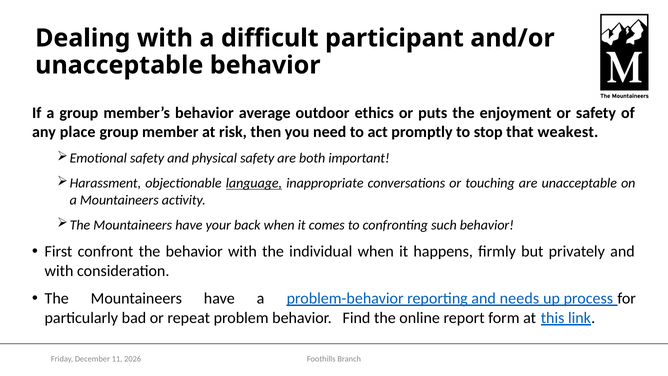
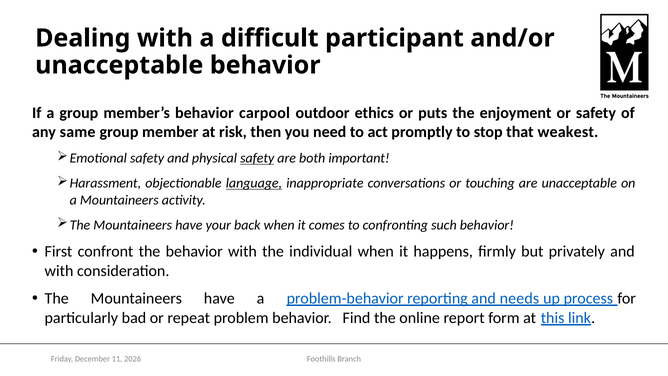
average: average -> carpool (265, 113)
place: place -> same (78, 132)
safety underline: none -> present (257, 158)
